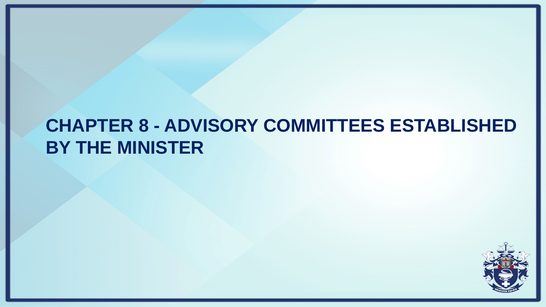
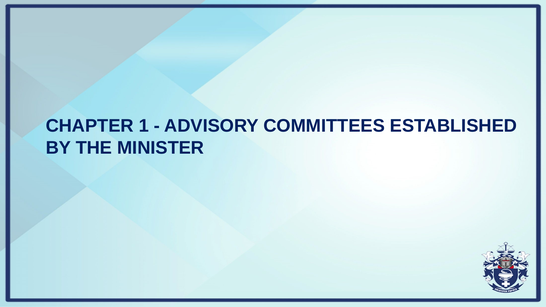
8: 8 -> 1 (144, 126)
